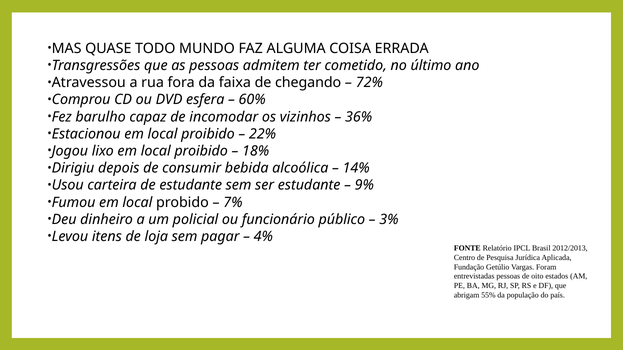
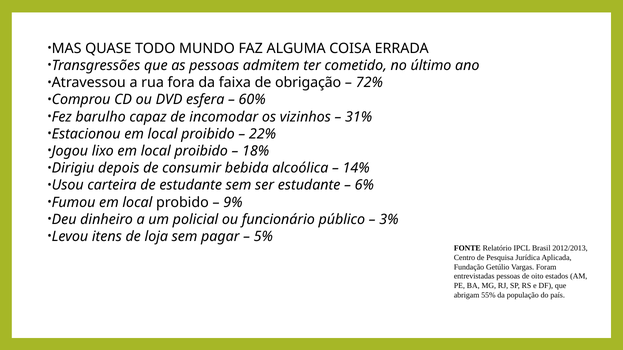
chegando: chegando -> obrigação (308, 83)
36%: 36% -> 31% (359, 117)
9%: 9% -> 6% (364, 185)
7%: 7% -> 9% (233, 203)
4%: 4% -> 5% (263, 237)
